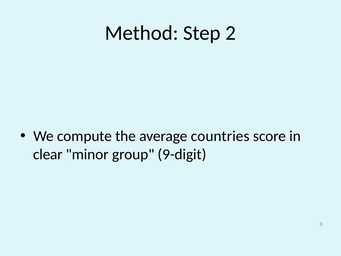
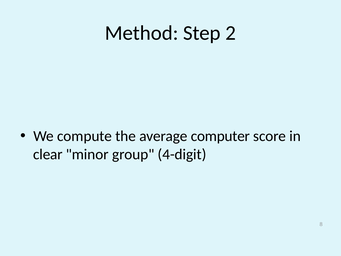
countries: countries -> computer (220, 136)
9-digit: 9-digit -> 4-digit (182, 154)
